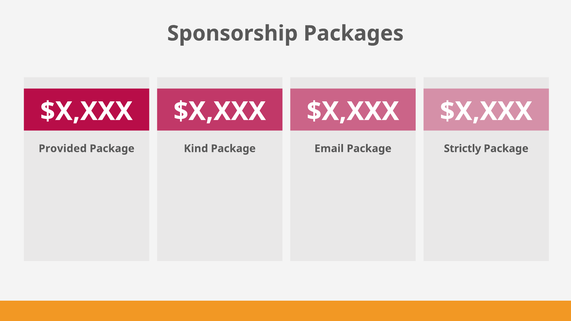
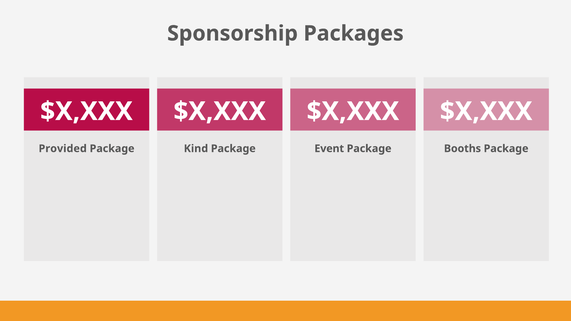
Email: Email -> Event (329, 149)
Strictly: Strictly -> Booths (462, 149)
